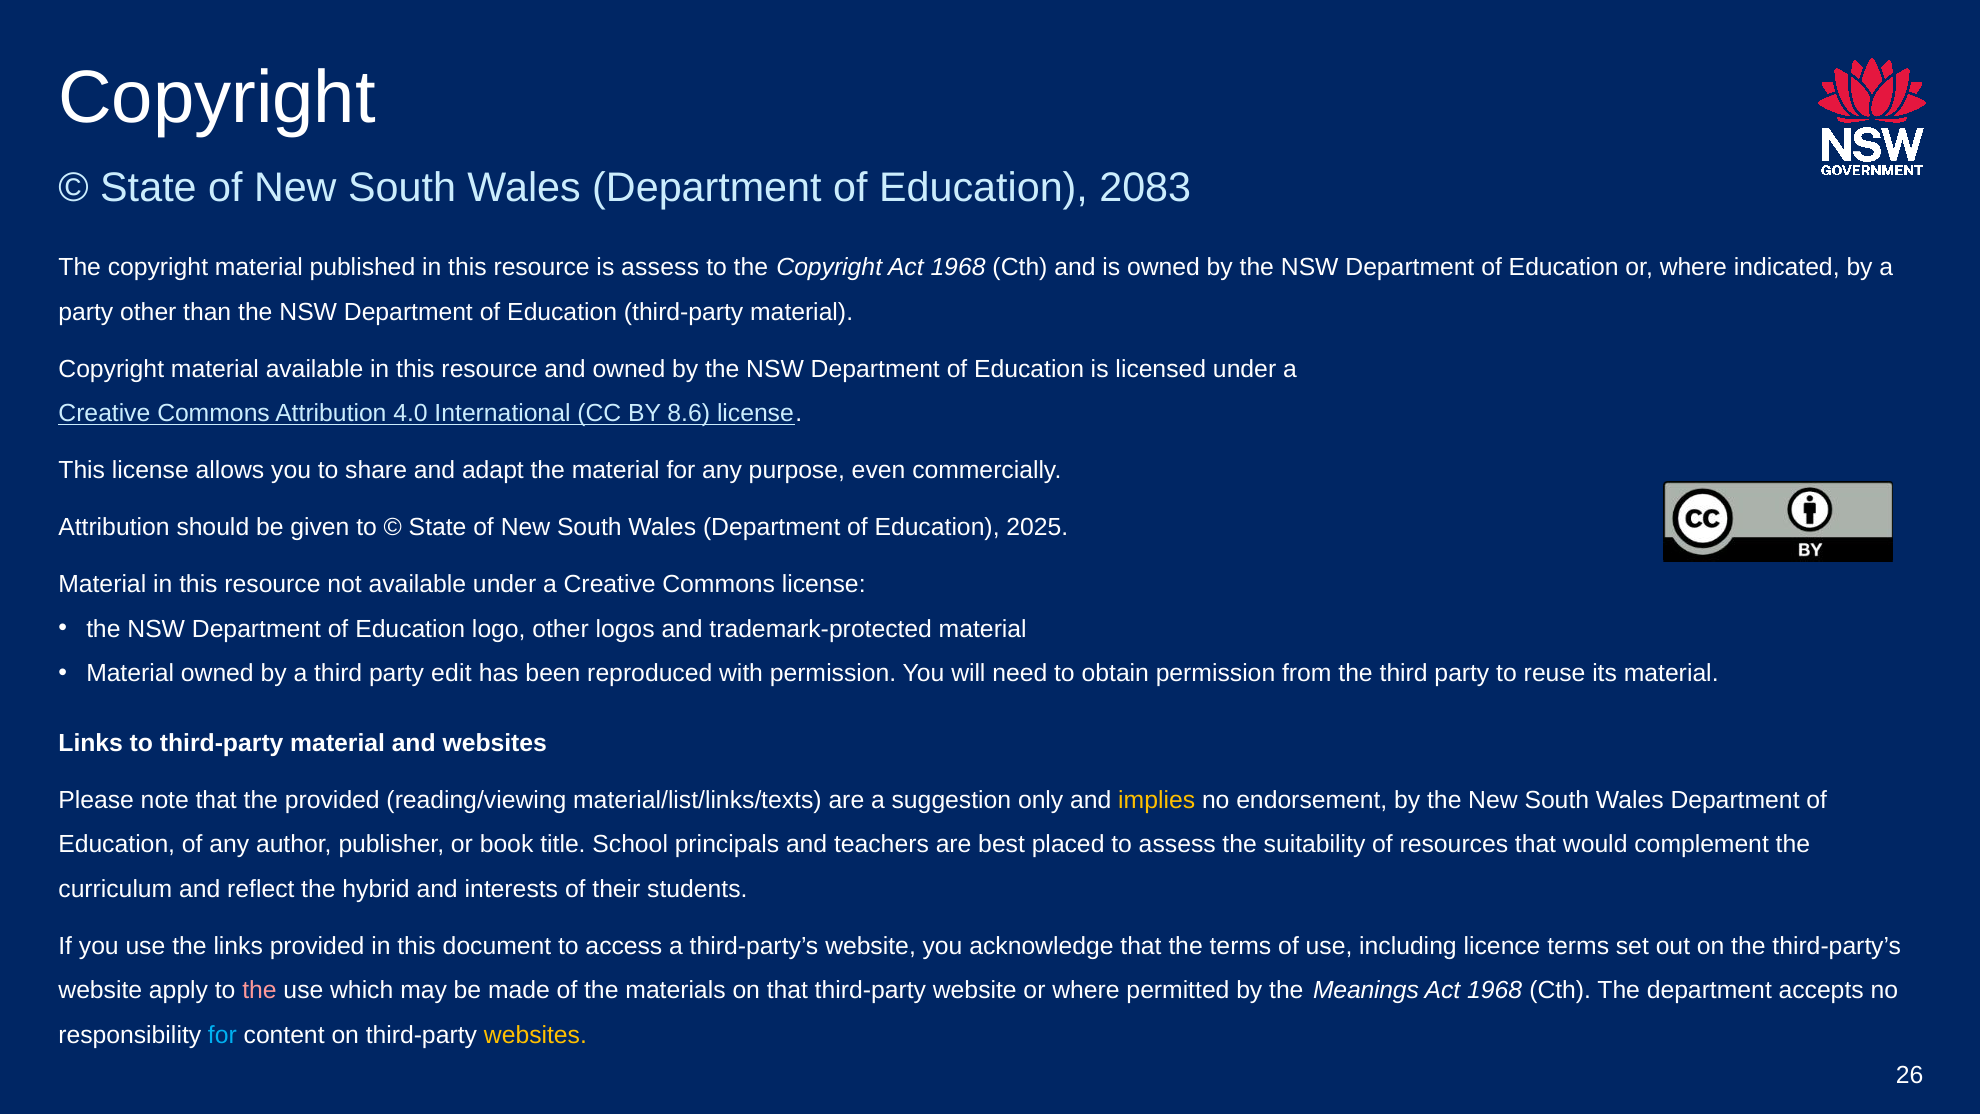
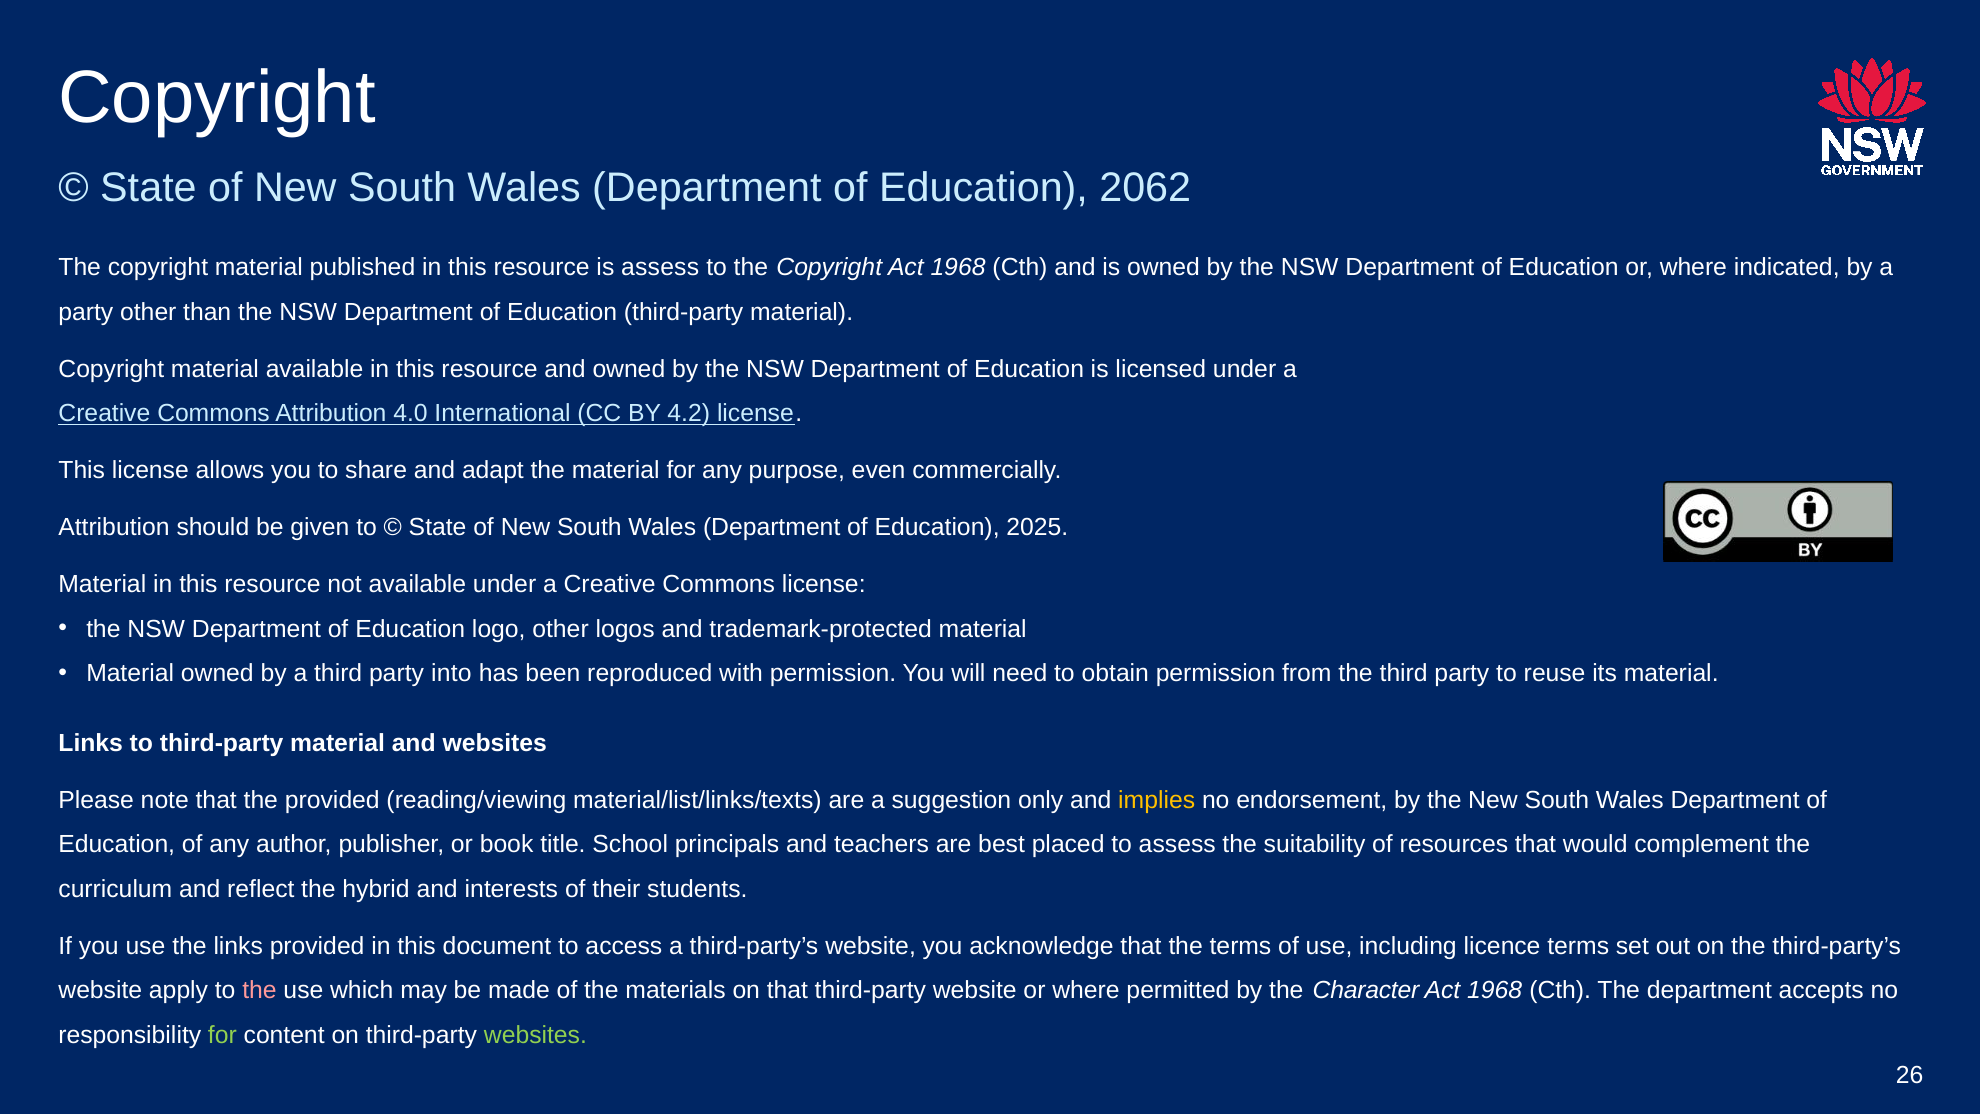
2083: 2083 -> 2062 (1145, 188)
8.6: 8.6 -> 4.2 (689, 414)
edit: edit -> into (451, 673)
Meanings: Meanings -> Character (1366, 990)
for colour: light blue -> light green (222, 1035)
websites colour: yellow -> light green (535, 1035)
